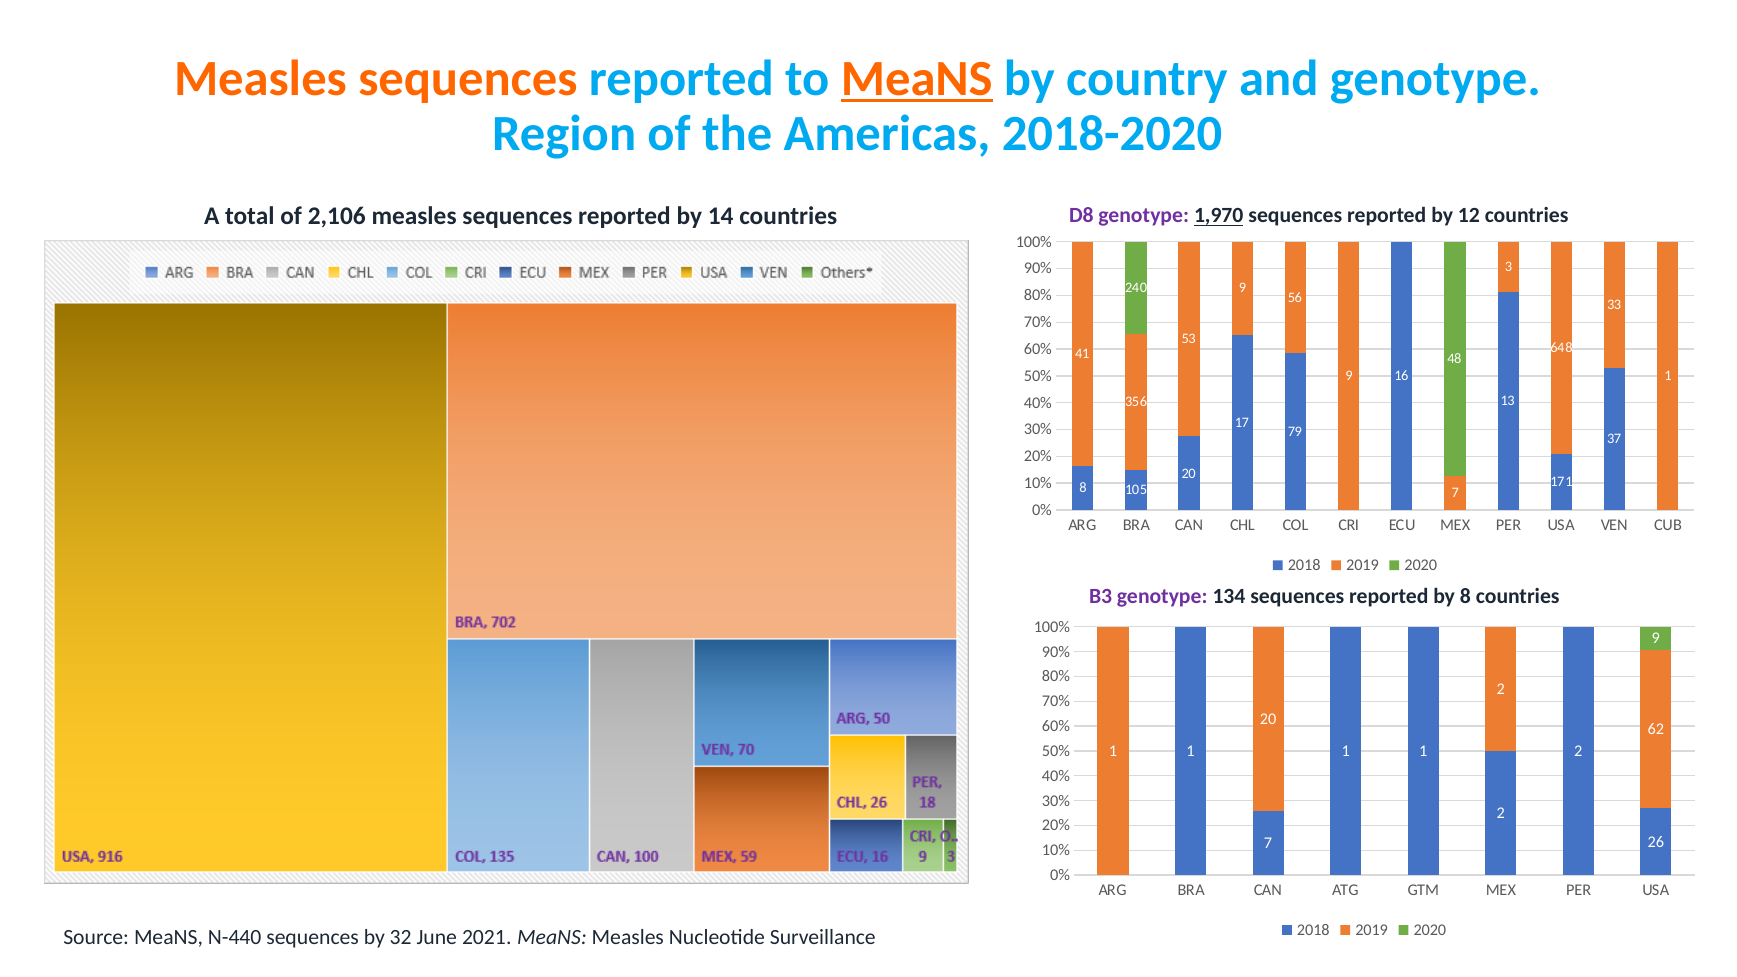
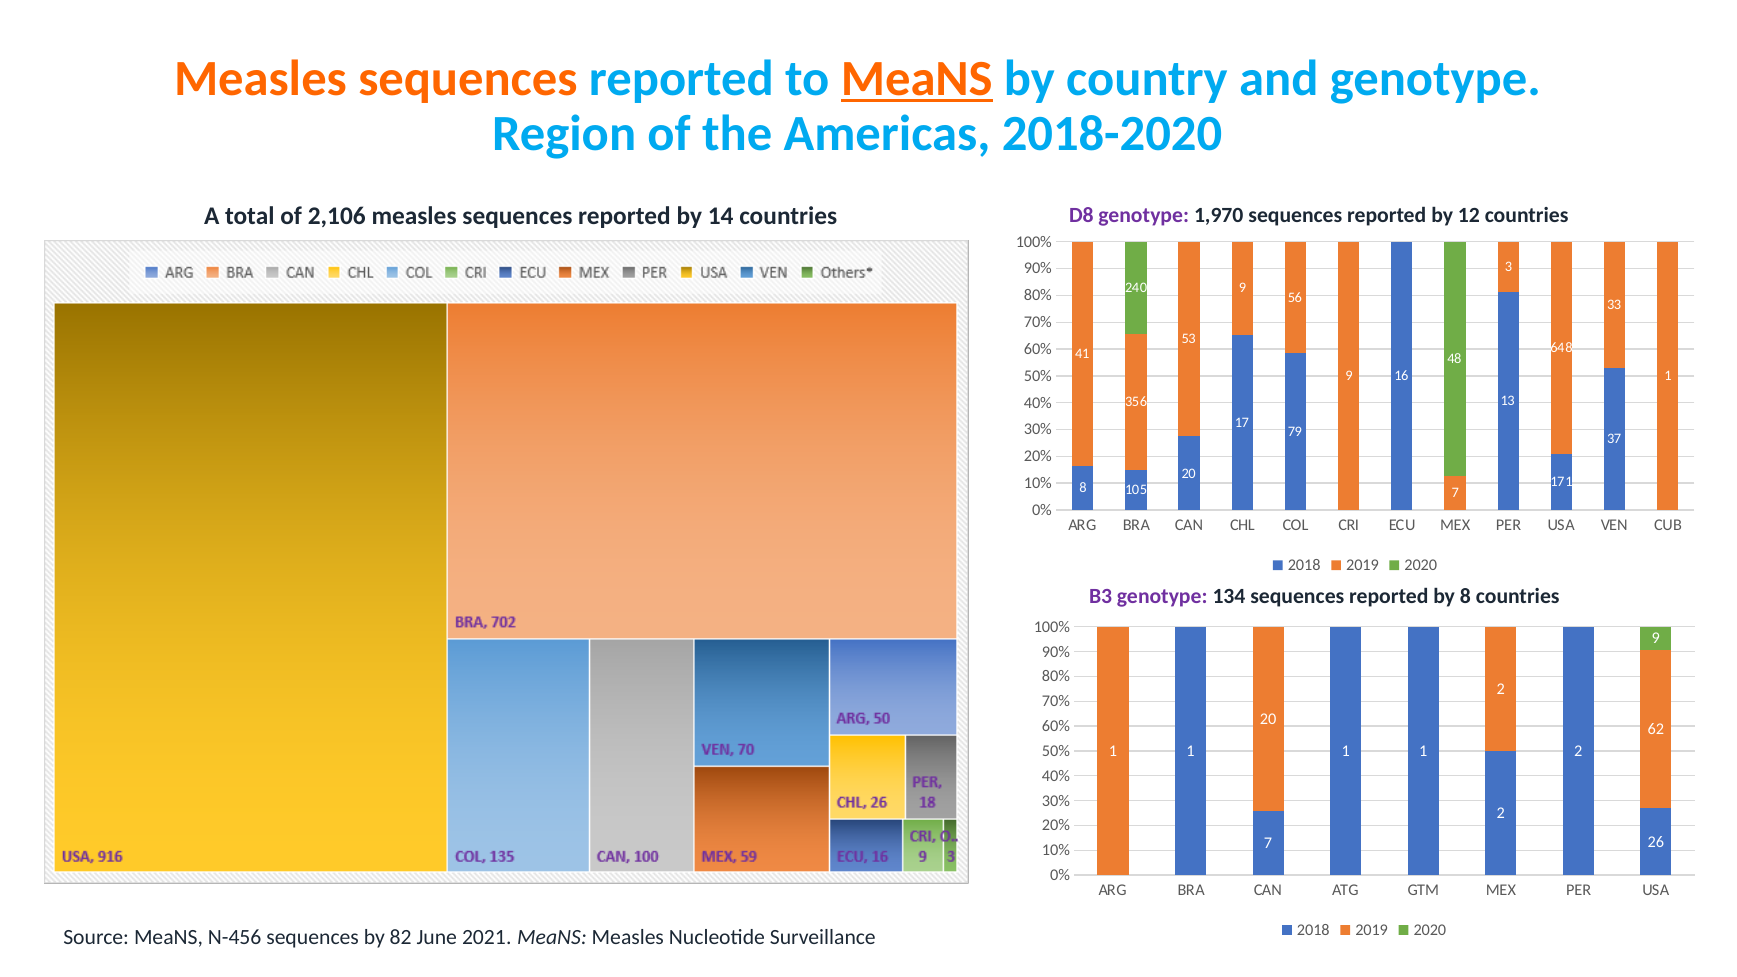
1,970 underline: present -> none (1219, 216)
N-440: N-440 -> N-456 (235, 937)
32: 32 -> 82 (401, 937)
